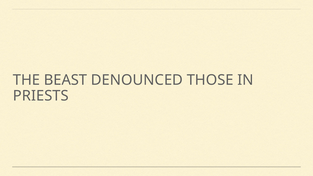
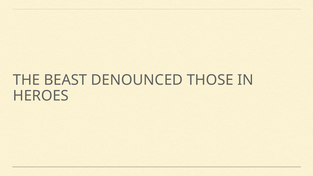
PRIESTS: PRIESTS -> HEROES (41, 96)
